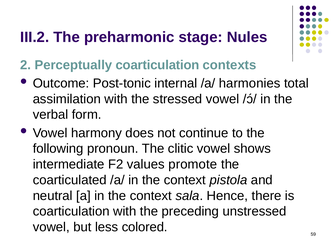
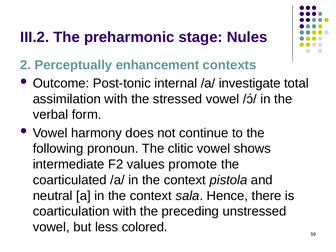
Perceptually coarticulation: coarticulation -> enhancement (157, 65)
harmonies: harmonies -> investigate (250, 83)
